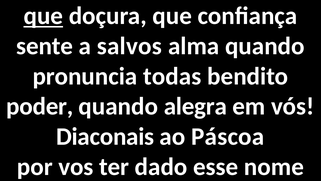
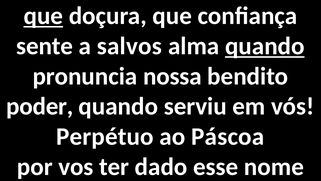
quando underline: none -> present (265, 46)
todas: todas -> nossa (172, 76)
alegra: alegra -> serviu (195, 106)
Diaconais: Diaconais -> Perpétuo (105, 136)
